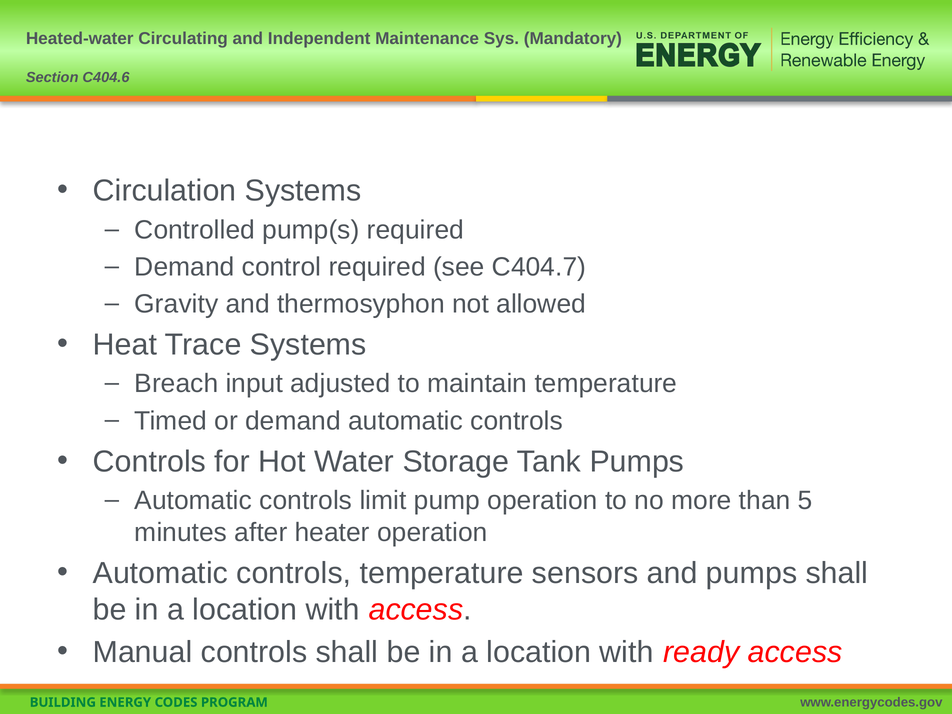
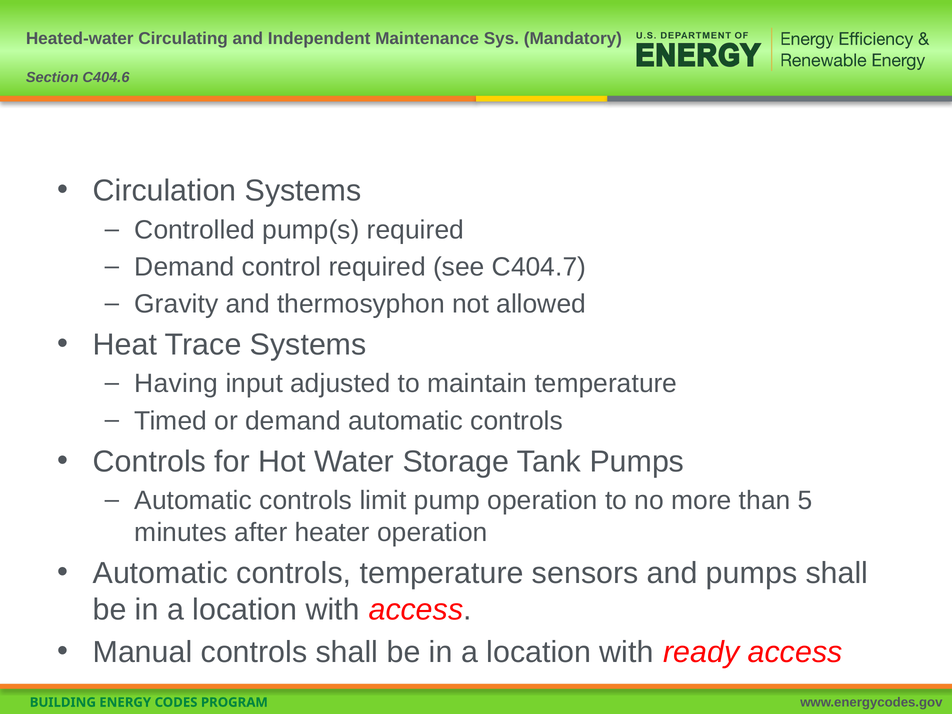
Breach: Breach -> Having (176, 384)
